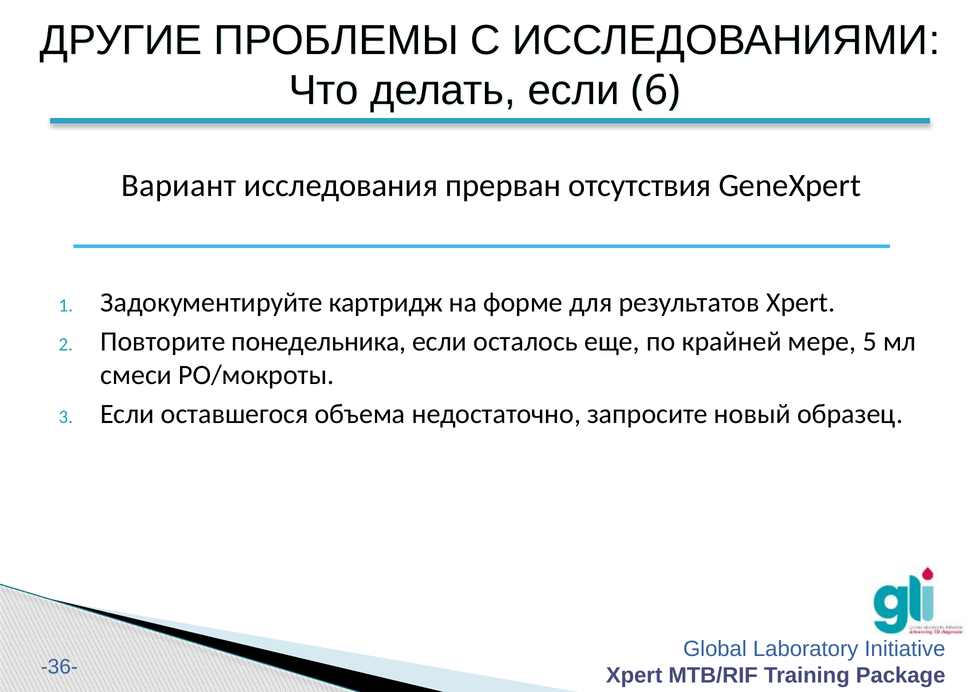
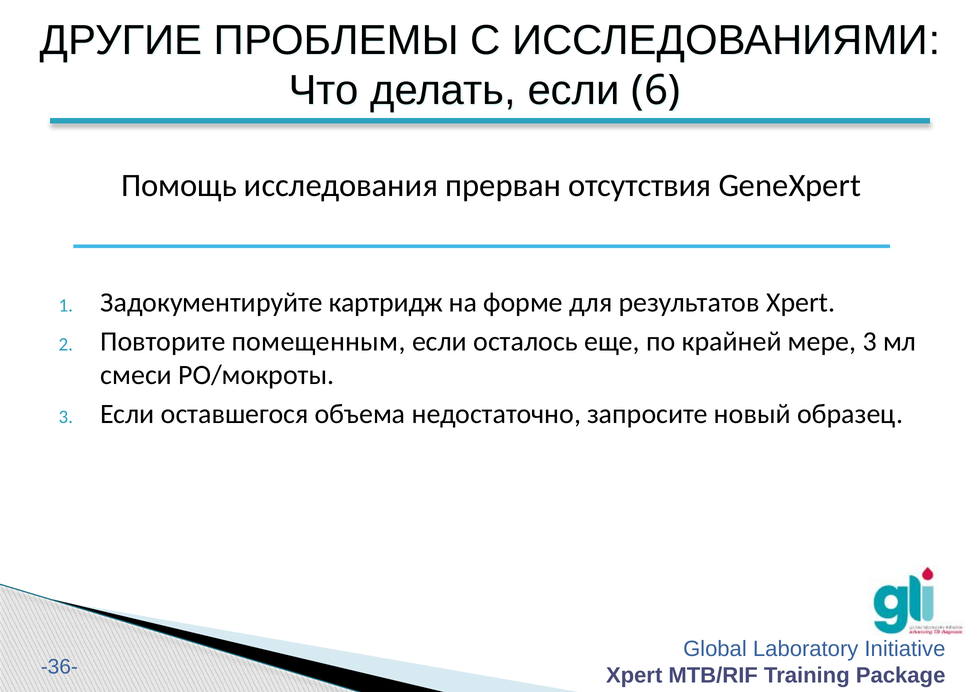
Вариант: Вариант -> Помощь (179, 185)
понедельника: понедельника -> помещенным (319, 341)
мере 5: 5 -> 3 (870, 341)
